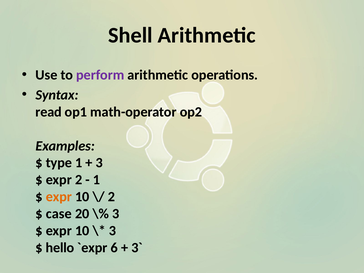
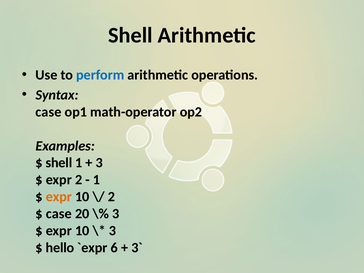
perform colour: purple -> blue (100, 75)
read: read -> case (48, 112)
type: type -> shell (59, 163)
